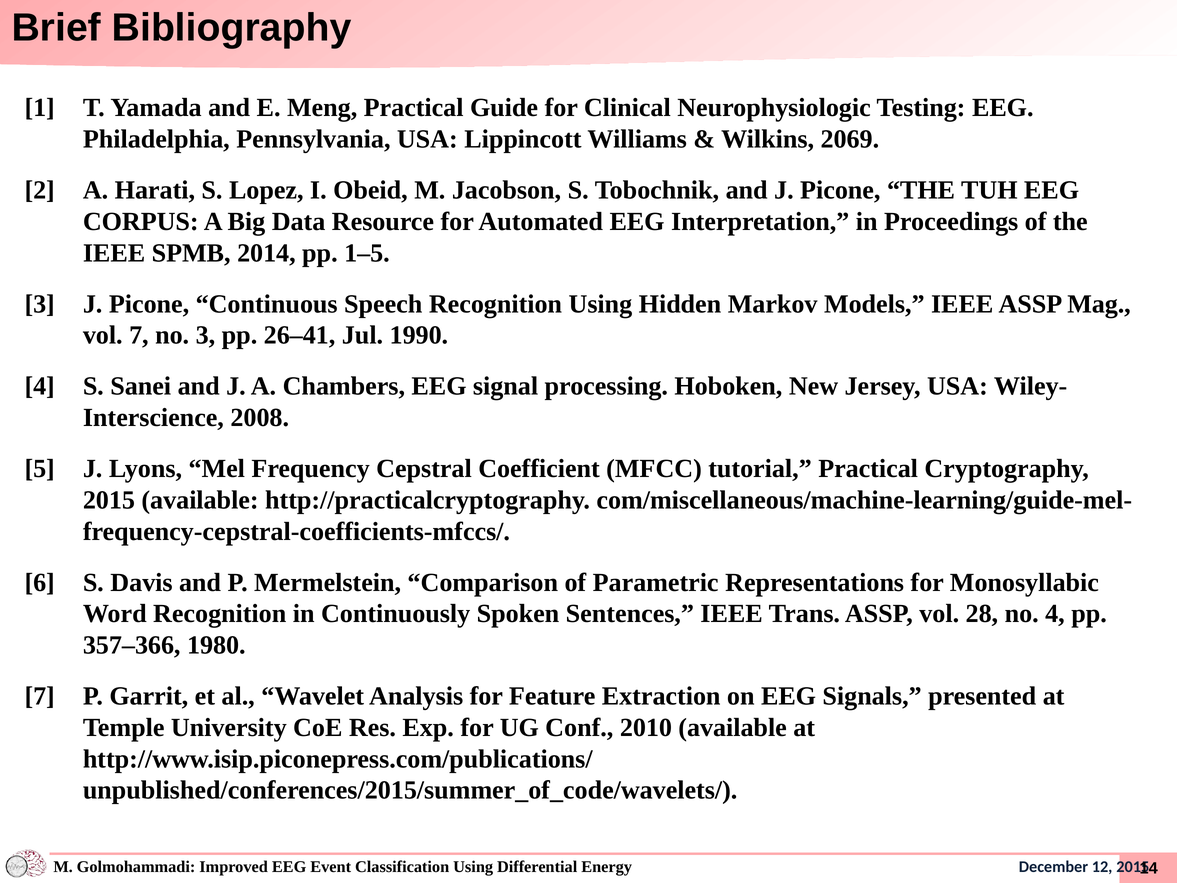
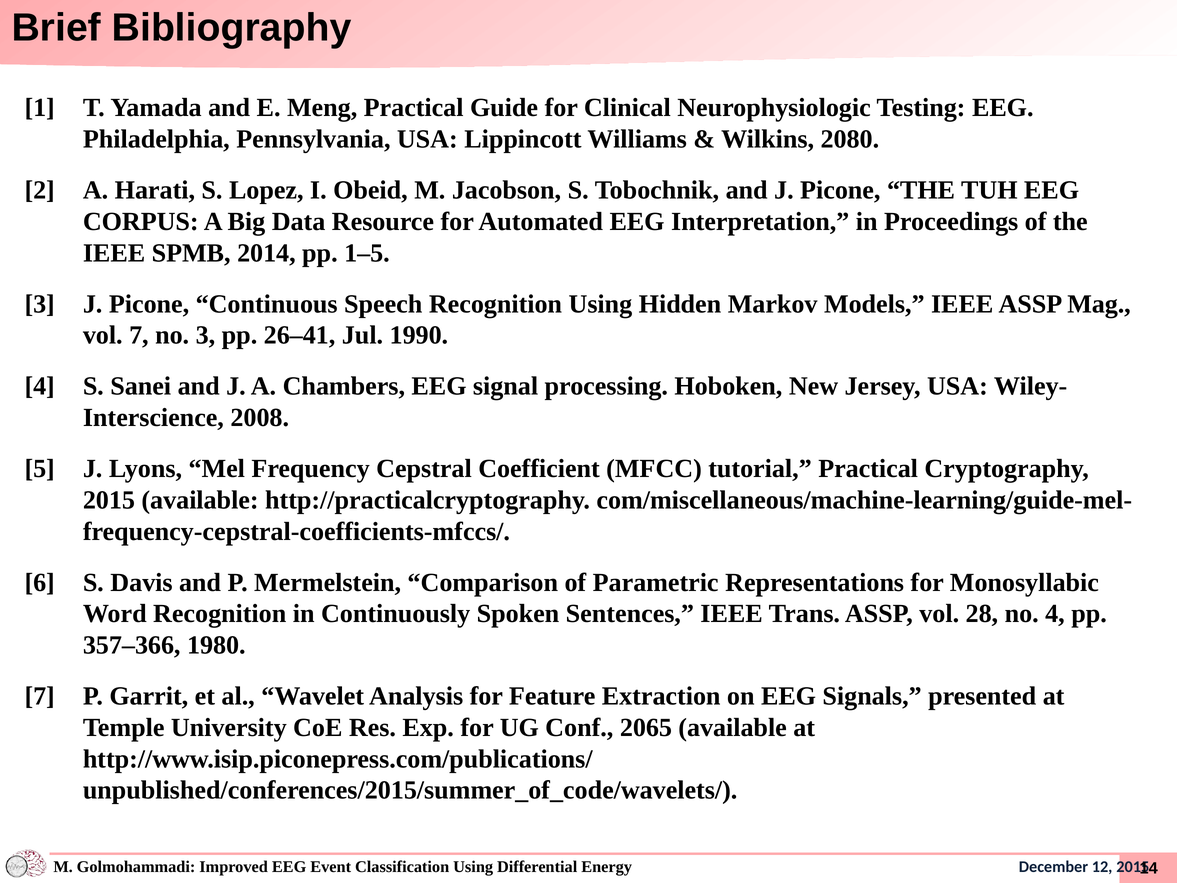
2069: 2069 -> 2080 (850, 139)
2010: 2010 -> 2065 (646, 727)
